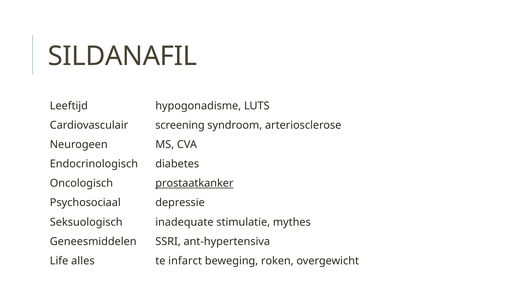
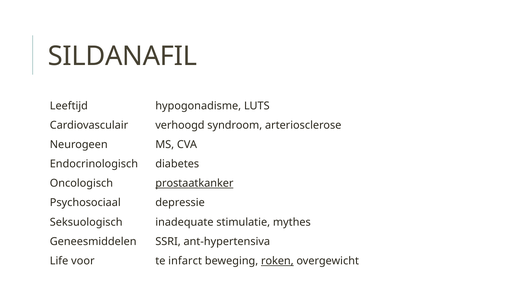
screening: screening -> verhoogd (180, 125)
alles: alles -> voor (83, 261)
roken underline: none -> present (277, 261)
